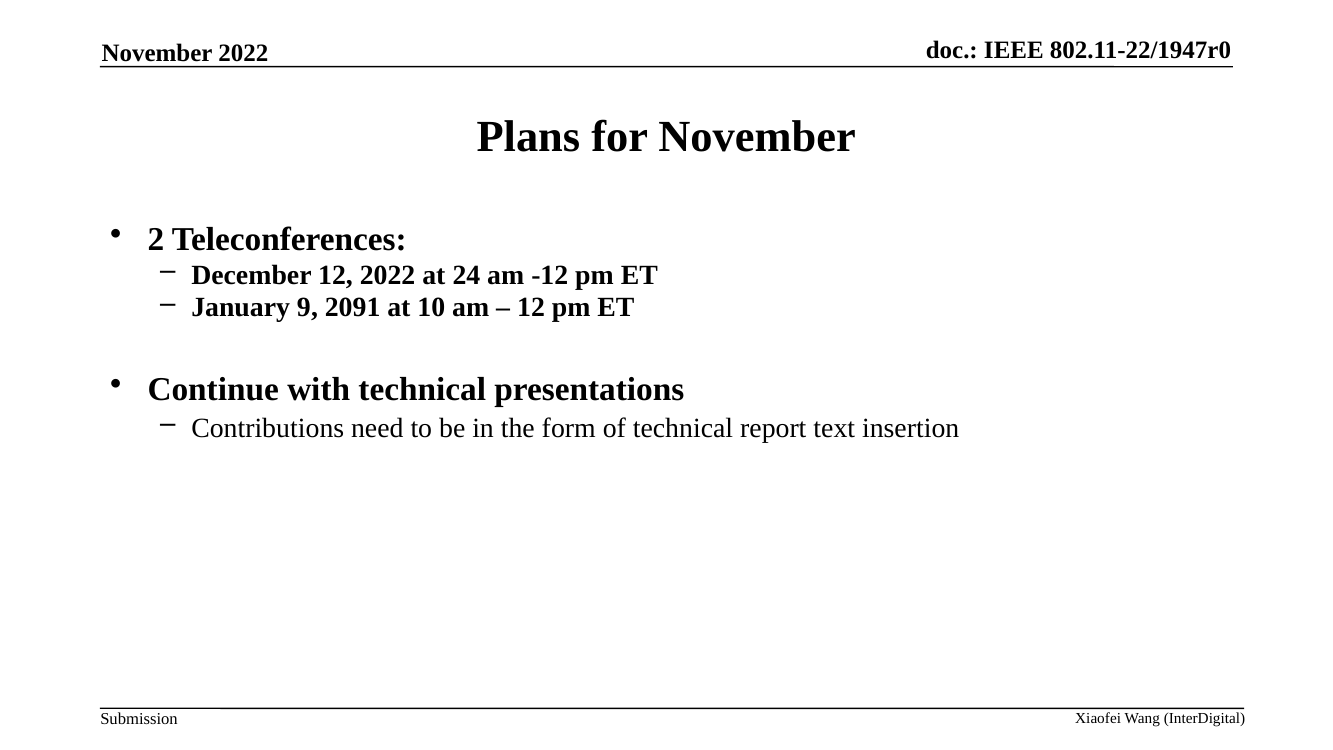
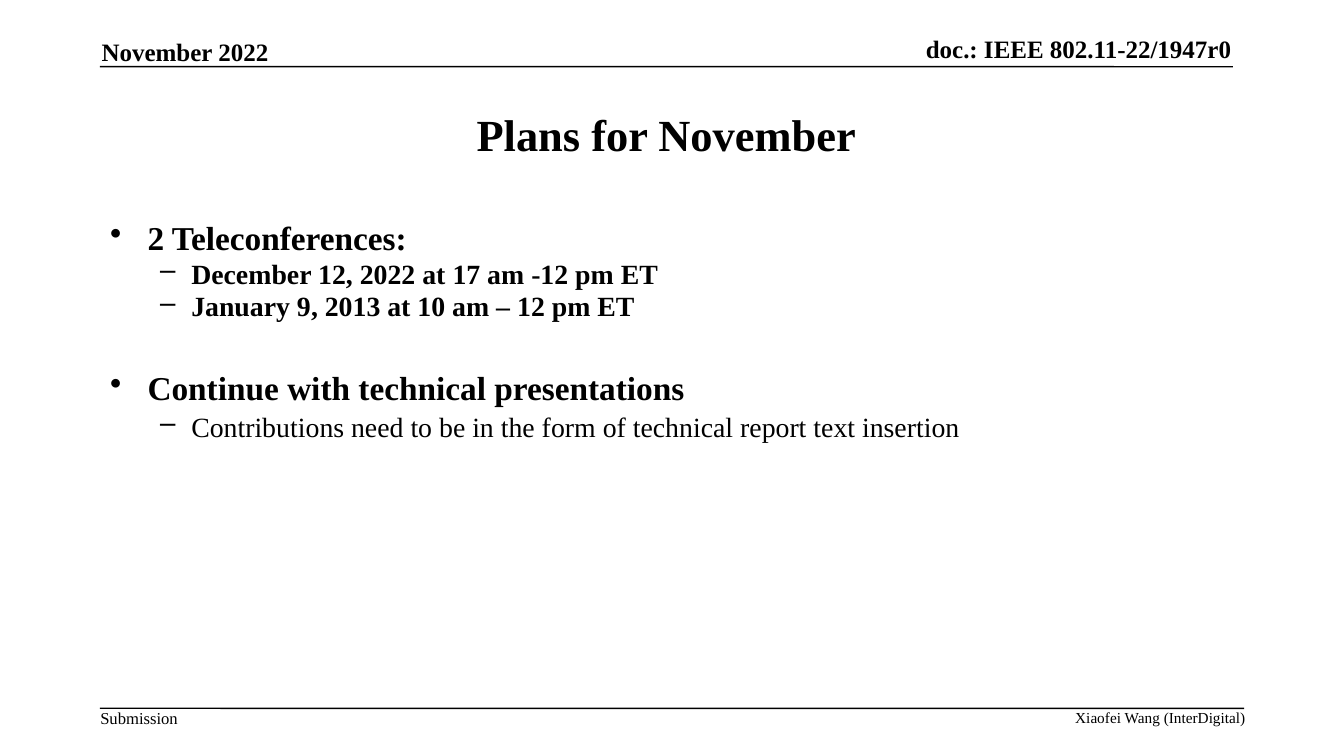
24: 24 -> 17 (466, 275)
2091: 2091 -> 2013 (353, 308)
